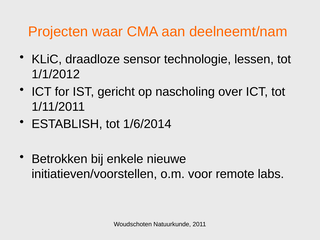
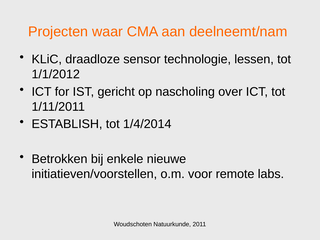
1/6/2014: 1/6/2014 -> 1/4/2014 (147, 124)
